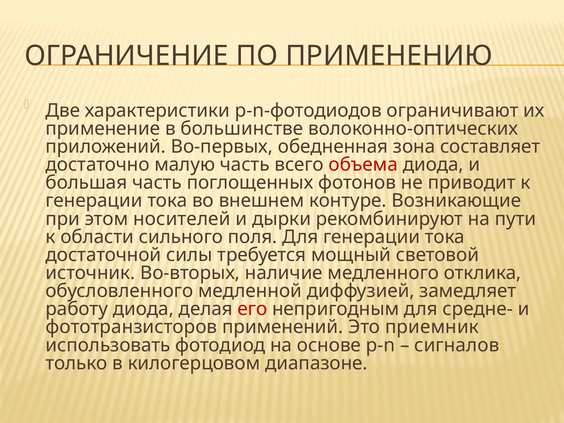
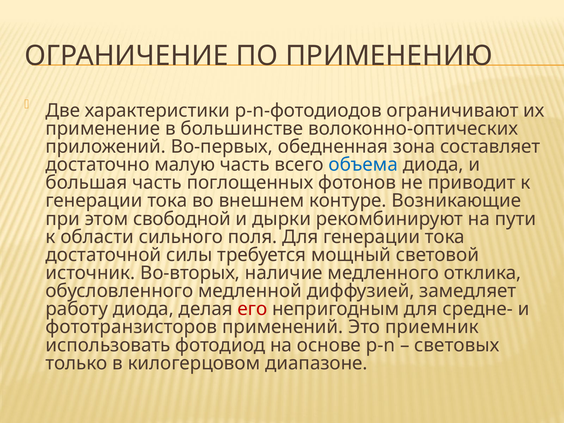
объема colour: red -> blue (363, 165)
носителей: носителей -> свободной (182, 219)
сигналов: сигналов -> световых (457, 345)
